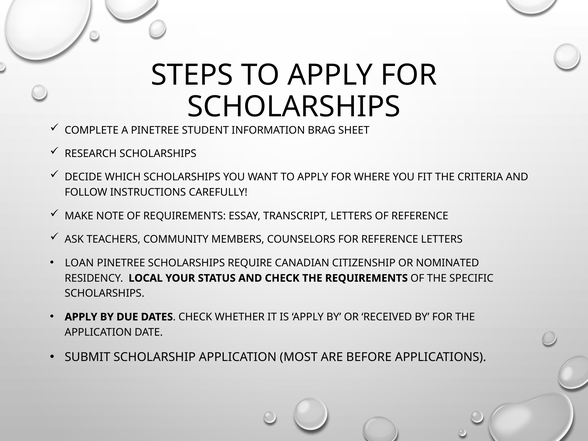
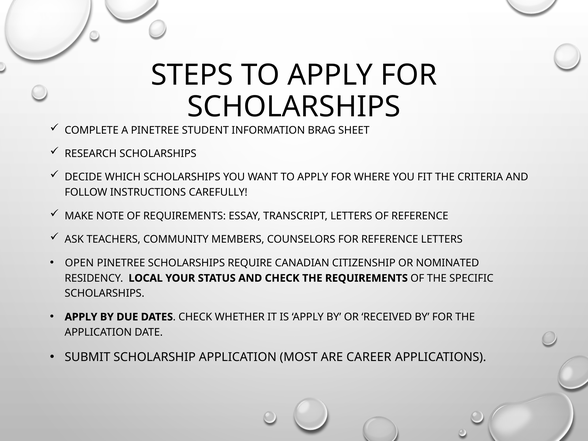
LOAN: LOAN -> OPEN (79, 263)
BEFORE: BEFORE -> CAREER (369, 357)
